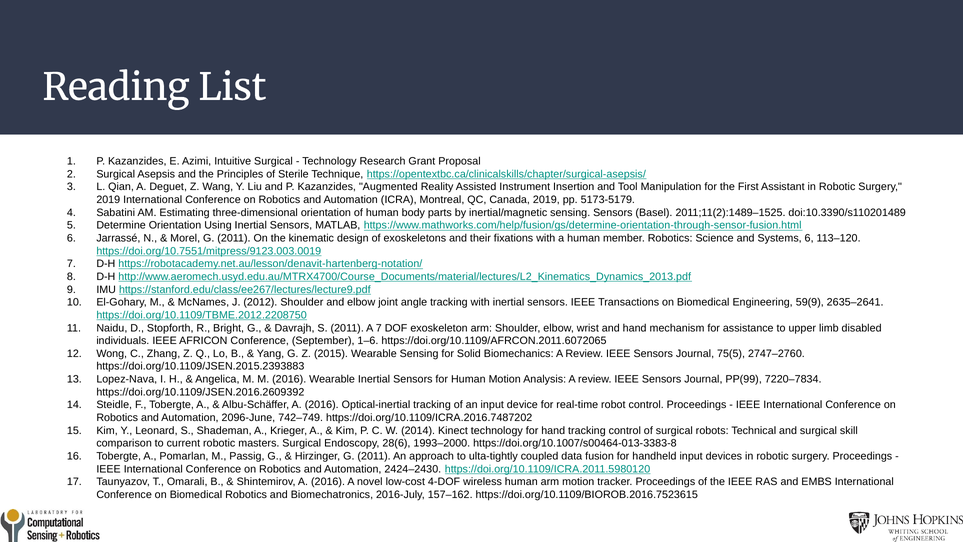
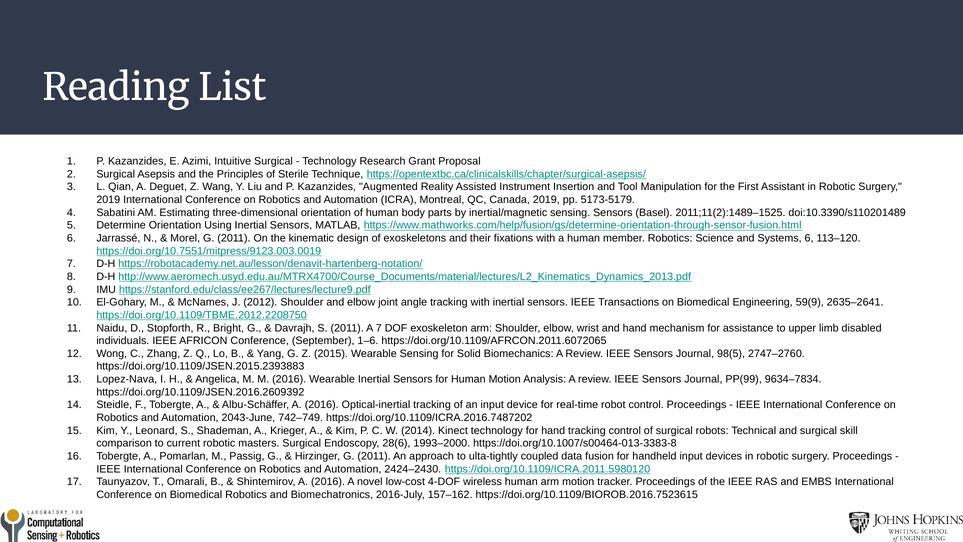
75(5: 75(5 -> 98(5 (731, 353)
7220–7834: 7220–7834 -> 9634–7834 (793, 379)
2096-June: 2096-June -> 2043-June (248, 417)
